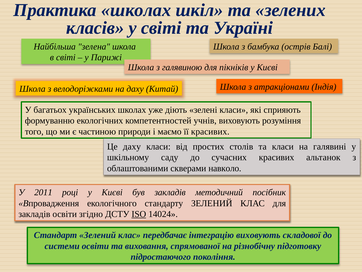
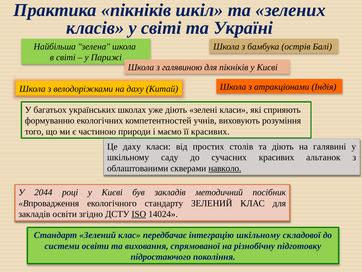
Практика школах: школах -> пікніків (136, 10)
та класи: класи -> діють (283, 146)
навколо underline: none -> present (225, 168)
2011: 2011 -> 2044 (43, 192)
інтеграцію виховують: виховують -> шкільному (258, 235)
